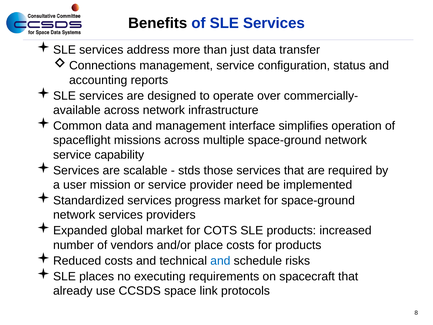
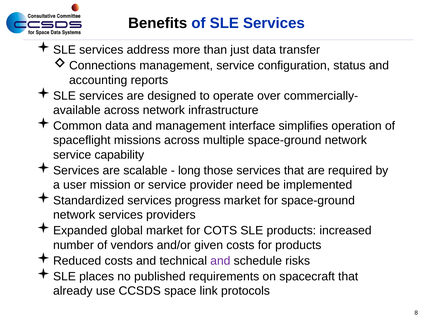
stds: stds -> long (189, 170)
place: place -> given (209, 245)
and colour: blue -> purple (220, 260)
executing: executing -> published (160, 276)
